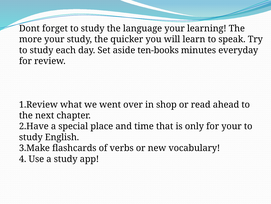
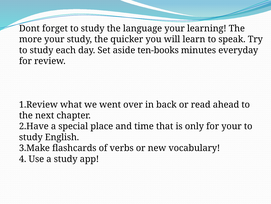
shop: shop -> back (166, 104)
